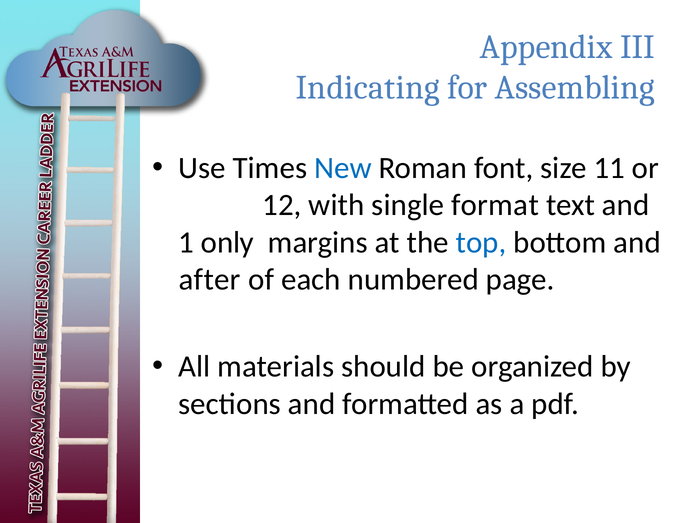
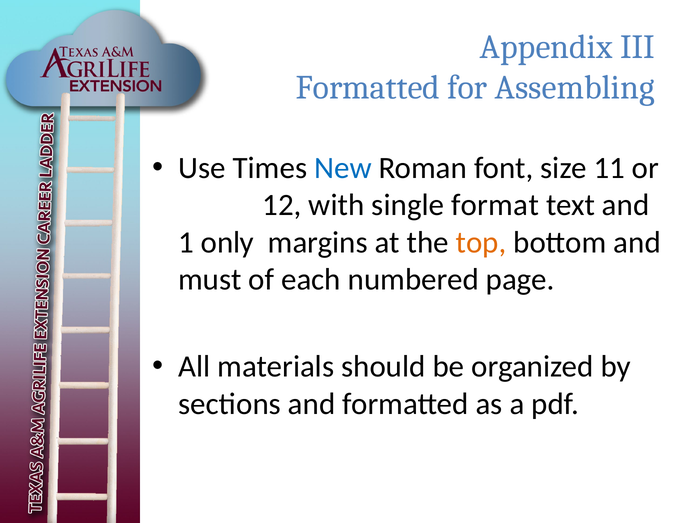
Indicating: Indicating -> Formatted (368, 88)
top colour: blue -> orange (481, 242)
after: after -> must (210, 280)
